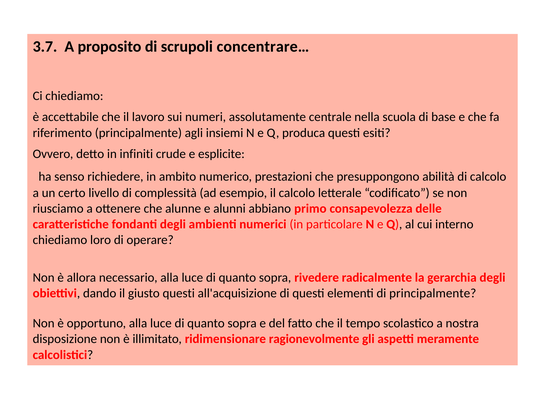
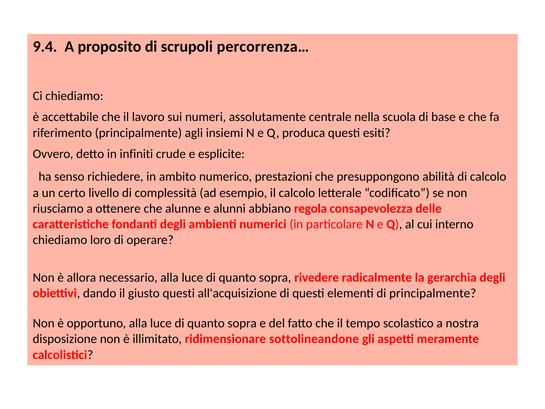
3.7: 3.7 -> 9.4 (45, 47)
concentrare…: concentrare… -> percorrenza… (263, 47)
primo: primo -> regola (310, 208)
ragionevolmente: ragionevolmente -> sottolineandone (314, 339)
